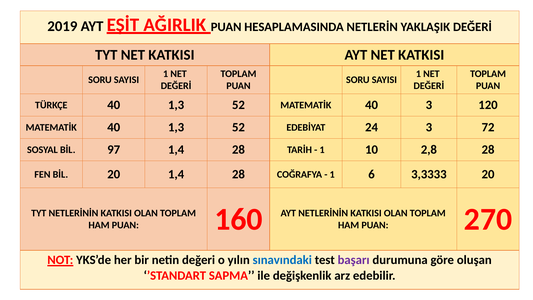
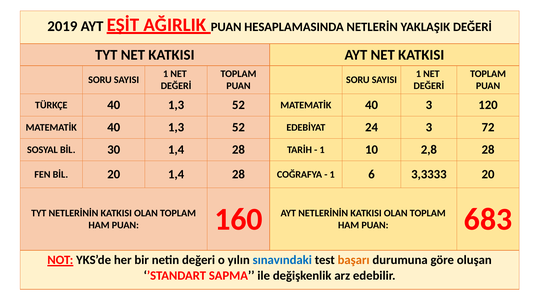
97: 97 -> 30 (114, 150)
270: 270 -> 683 (488, 219)
başarı colour: purple -> orange (354, 260)
